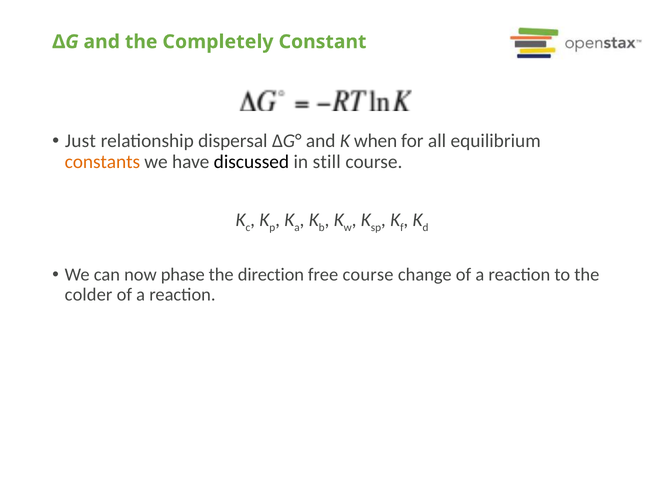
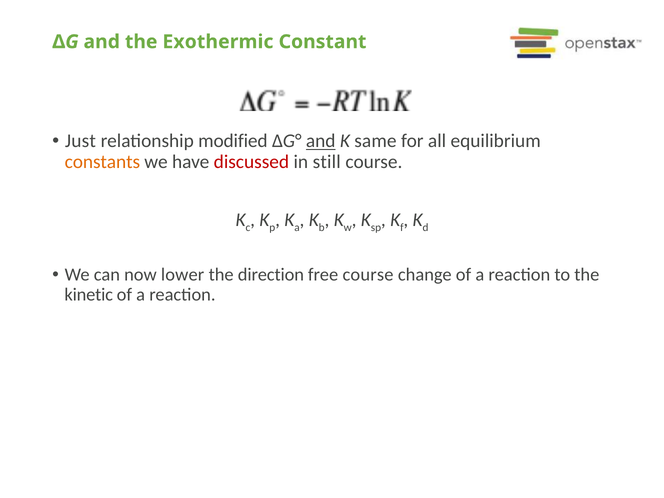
Completely: Completely -> Exothermic (218, 42)
dispersal: dispersal -> modified (233, 141)
and underline: none -> present (321, 141)
when: when -> same (375, 141)
discussed colour: black -> red (251, 162)
phase: phase -> lower (183, 275)
colder: colder -> kinetic (89, 295)
